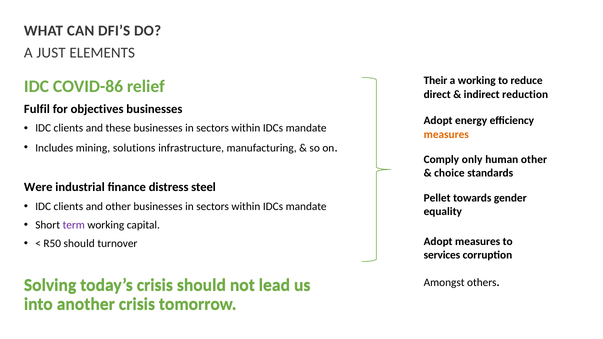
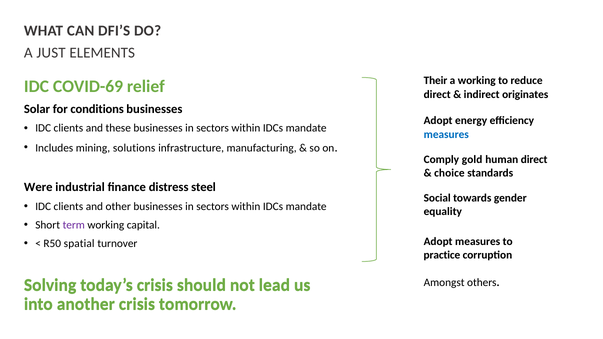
COVID-86: COVID-86 -> COVID-69 (88, 87)
reduction: reduction -> originates (525, 94)
Fulfil: Fulfil -> Solar (37, 109)
objectives: objectives -> conditions (97, 109)
measures colour: orange -> blue (446, 134)
only: only -> gold (472, 159)
human other: other -> direct (534, 159)
Pellet: Pellet -> Social (437, 198)
R50 should: should -> spatial (79, 243)
services: services -> practice (442, 255)
